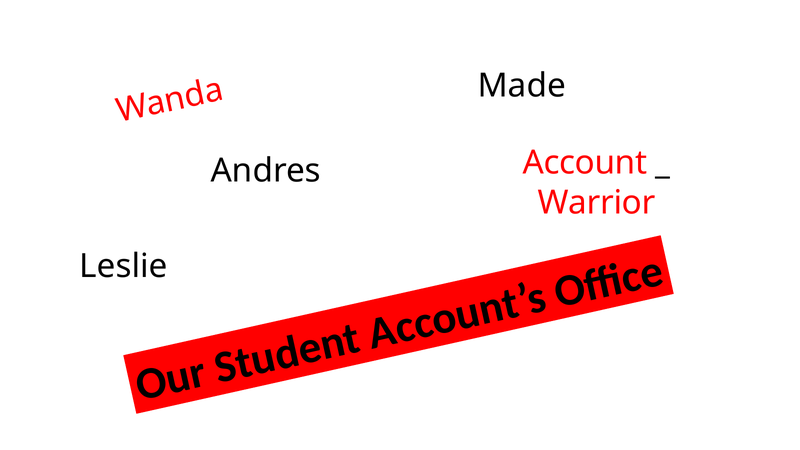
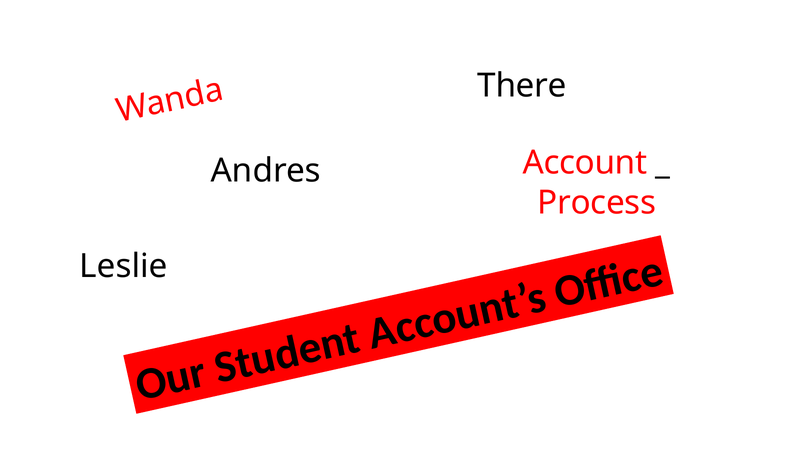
Made: Made -> There (522, 86)
Warrior: Warrior -> Process (597, 203)
